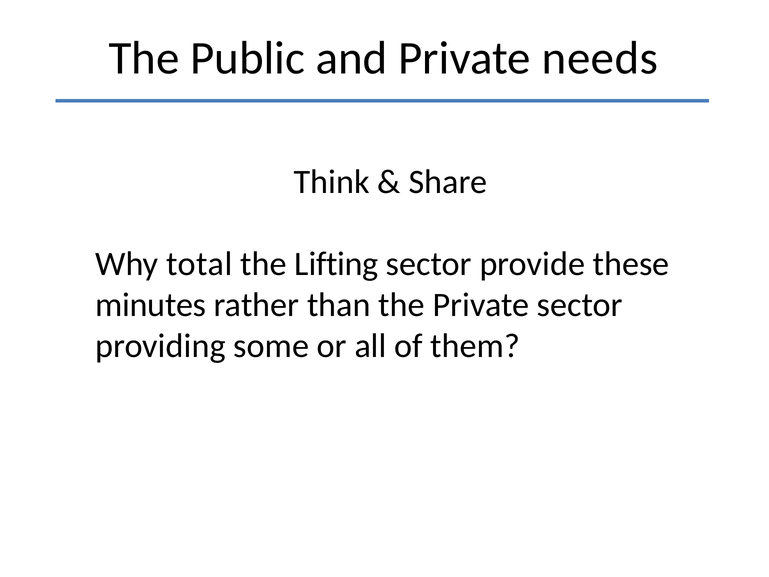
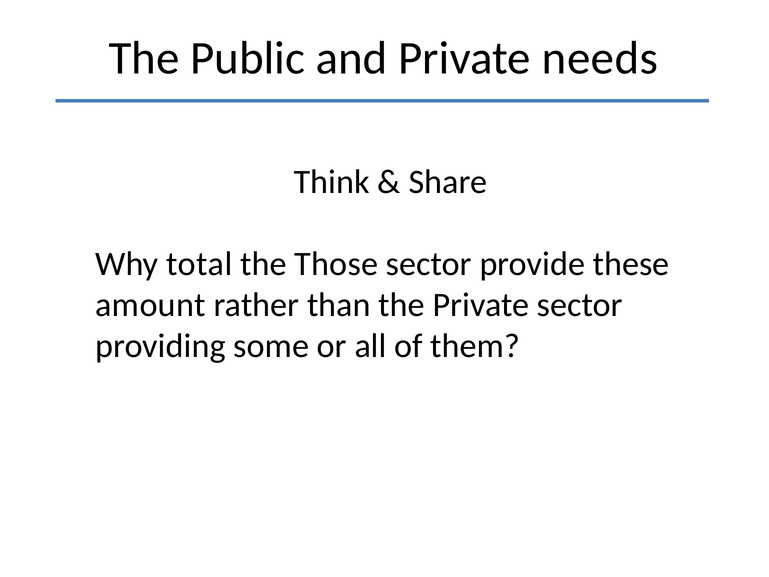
Lifting: Lifting -> Those (336, 264)
minutes: minutes -> amount (150, 305)
